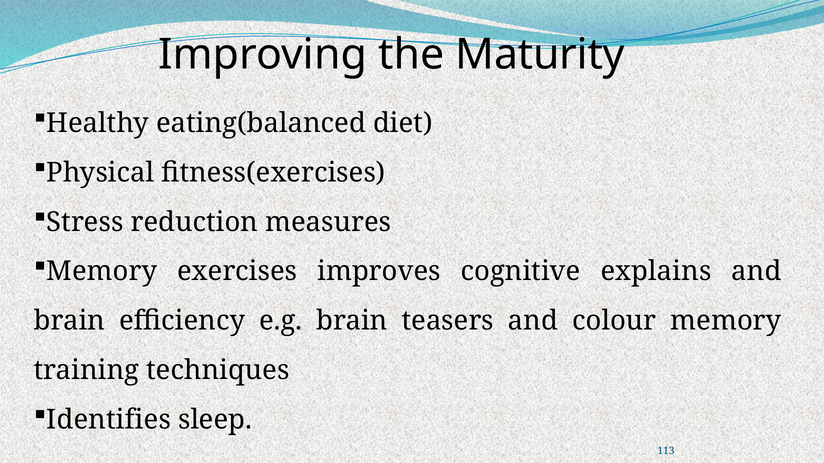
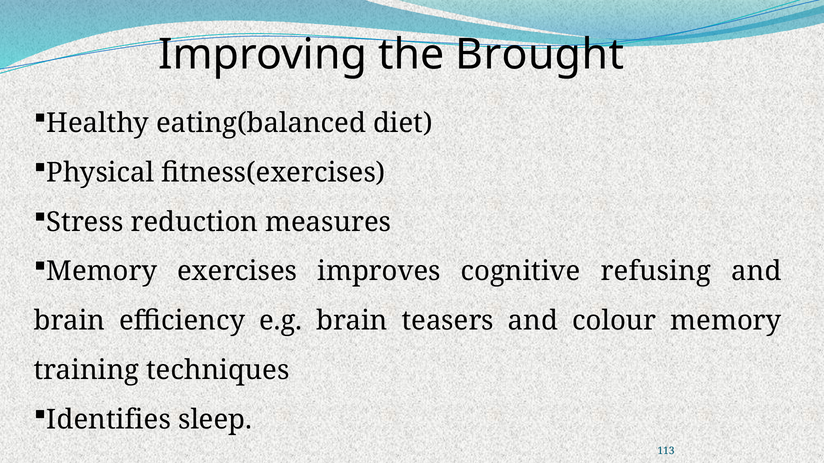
Maturity: Maturity -> Brought (540, 54)
explains: explains -> refusing (656, 272)
